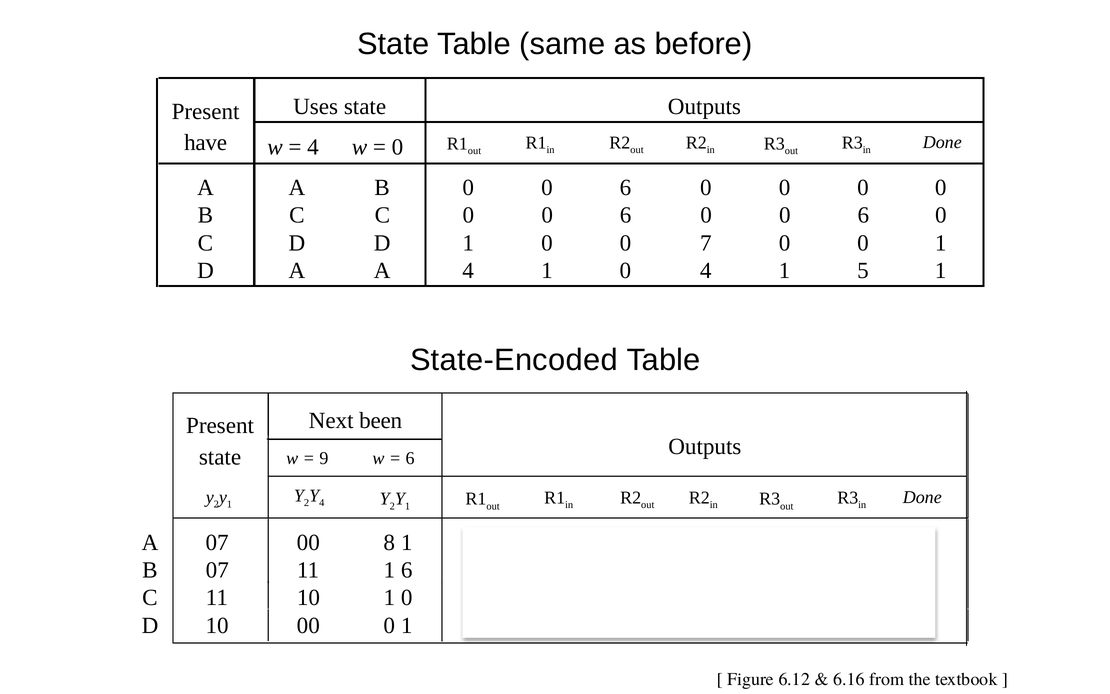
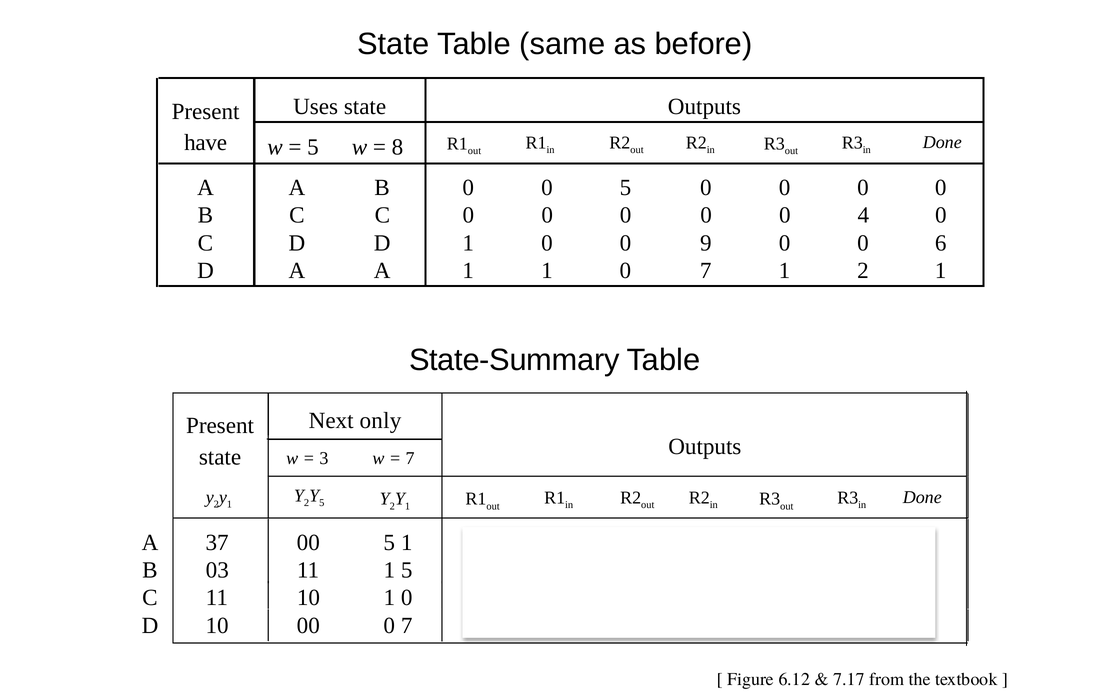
4: 4 -> 5 (313, 147)
0: 0 -> 8 (397, 147)
B 0 0 6: 6 -> 5 (625, 188)
C 0 0 6: 6 -> 0 (626, 215)
6: 6 -> 4 (863, 215)
7: 7 -> 9 (706, 243)
1: 1 -> 6 (941, 243)
A 4: 4 -> 1 (468, 271)
1 0 4: 4 -> 7 (706, 271)
1 5: 5 -> 2 (863, 271)
State-Encoded: State-Encoded -> State-Summary (514, 360)
been: been -> only (380, 420)
9: 9 -> 3 (324, 458)
6: 6 -> 7 (410, 458)
4: 4 -> 5 (322, 503)
A 07: 07 -> 37 (217, 542)
00 8: 8 -> 5 (389, 542)
B 07: 07 -> 03 (217, 570)
1 6: 6 -> 5 (407, 570)
00 0 1: 1 -> 7 (407, 625)
6.16: 6.16 -> 7.17 (849, 679)
